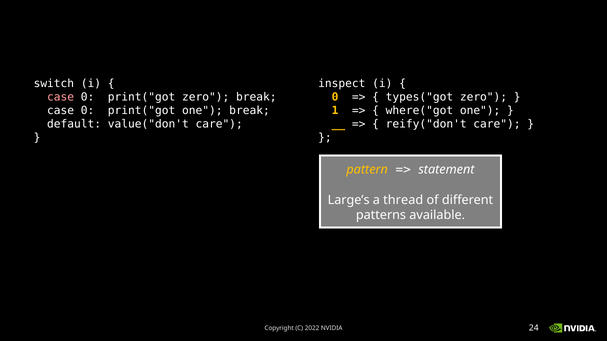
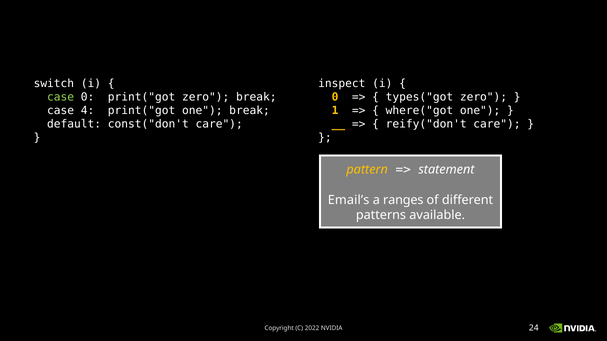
case colour: pink -> light green (61, 97)
0: 0 -> 4 (88, 111)
value("don't: value("don't -> const("don't (148, 124)
Large’s: Large’s -> Email’s (349, 200)
thread: thread -> ranges (403, 200)
